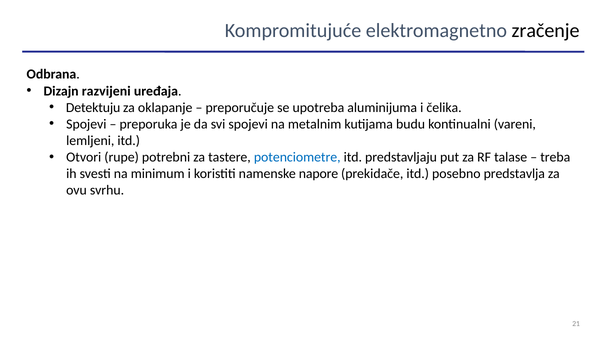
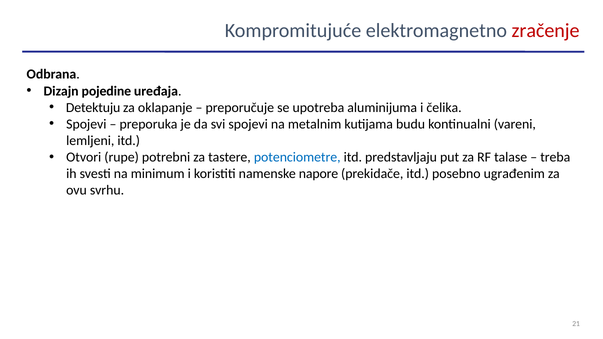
zračenje colour: black -> red (546, 31)
razvijeni: razvijeni -> pojedine (106, 91)
predstavlja: predstavlja -> ugrađenim (514, 174)
